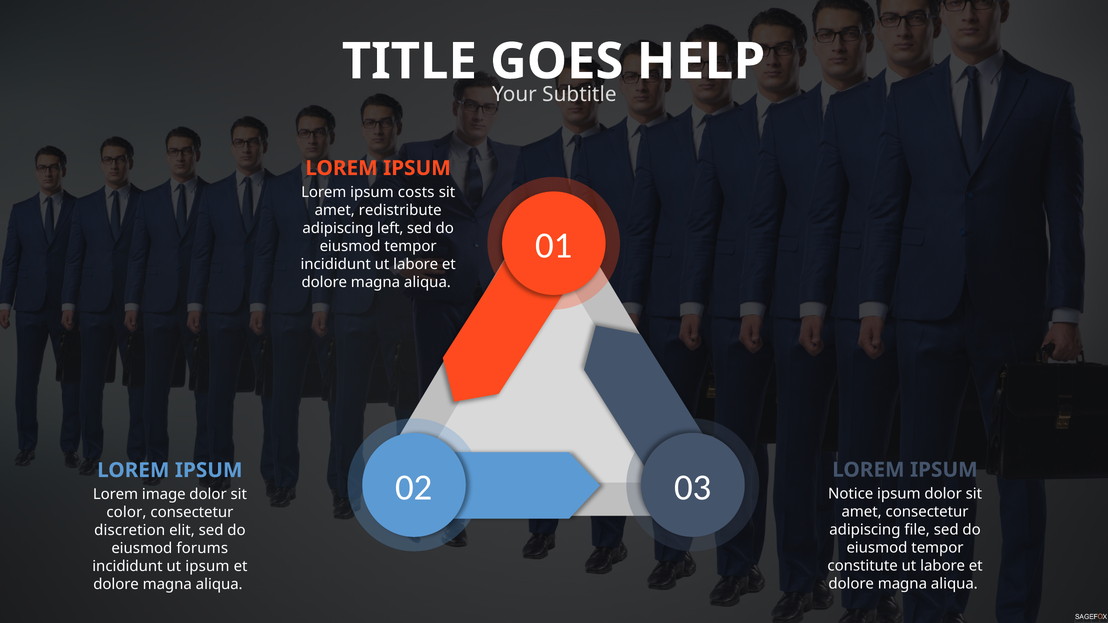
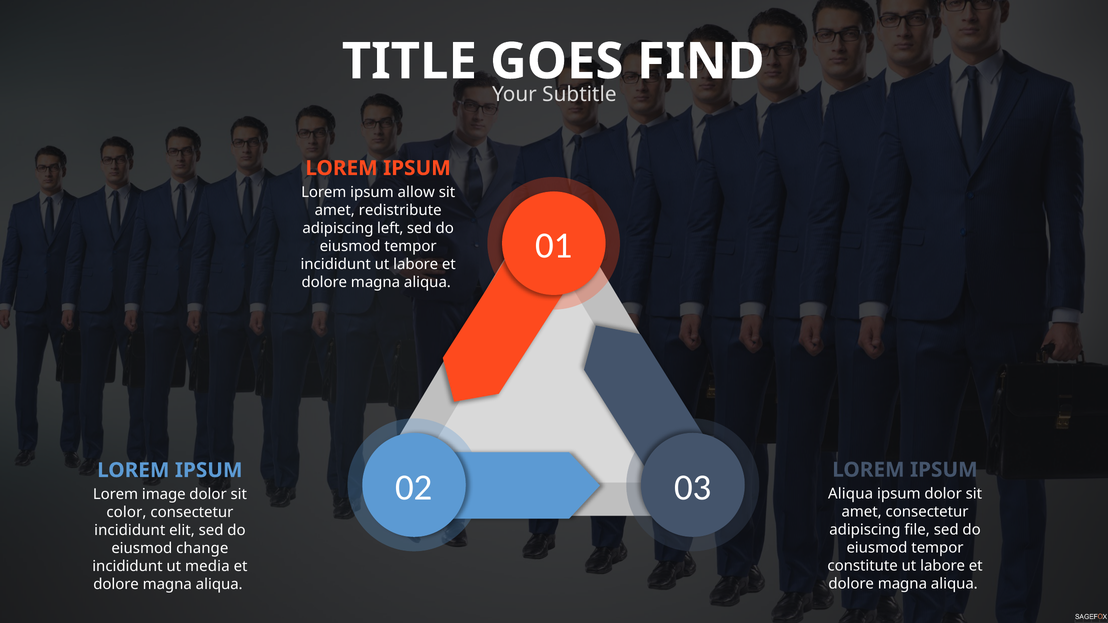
HELP: HELP -> FIND (701, 62)
costs: costs -> allow (416, 192)
Notice: Notice -> Aliqua (851, 494)
discretion: discretion -> incididunt (130, 531)
forums: forums -> change (202, 549)
ut ipsum: ipsum -> media (207, 567)
